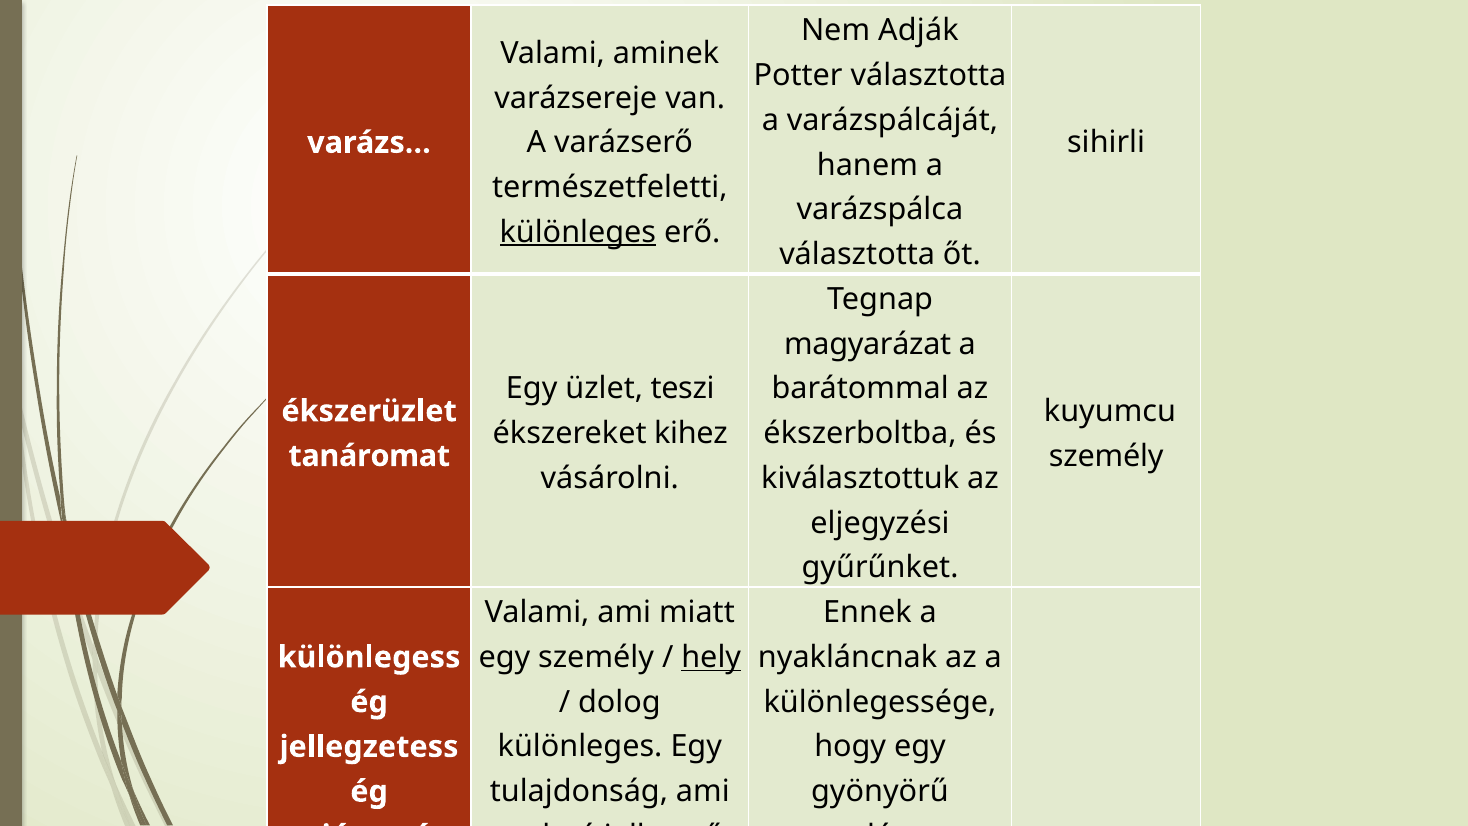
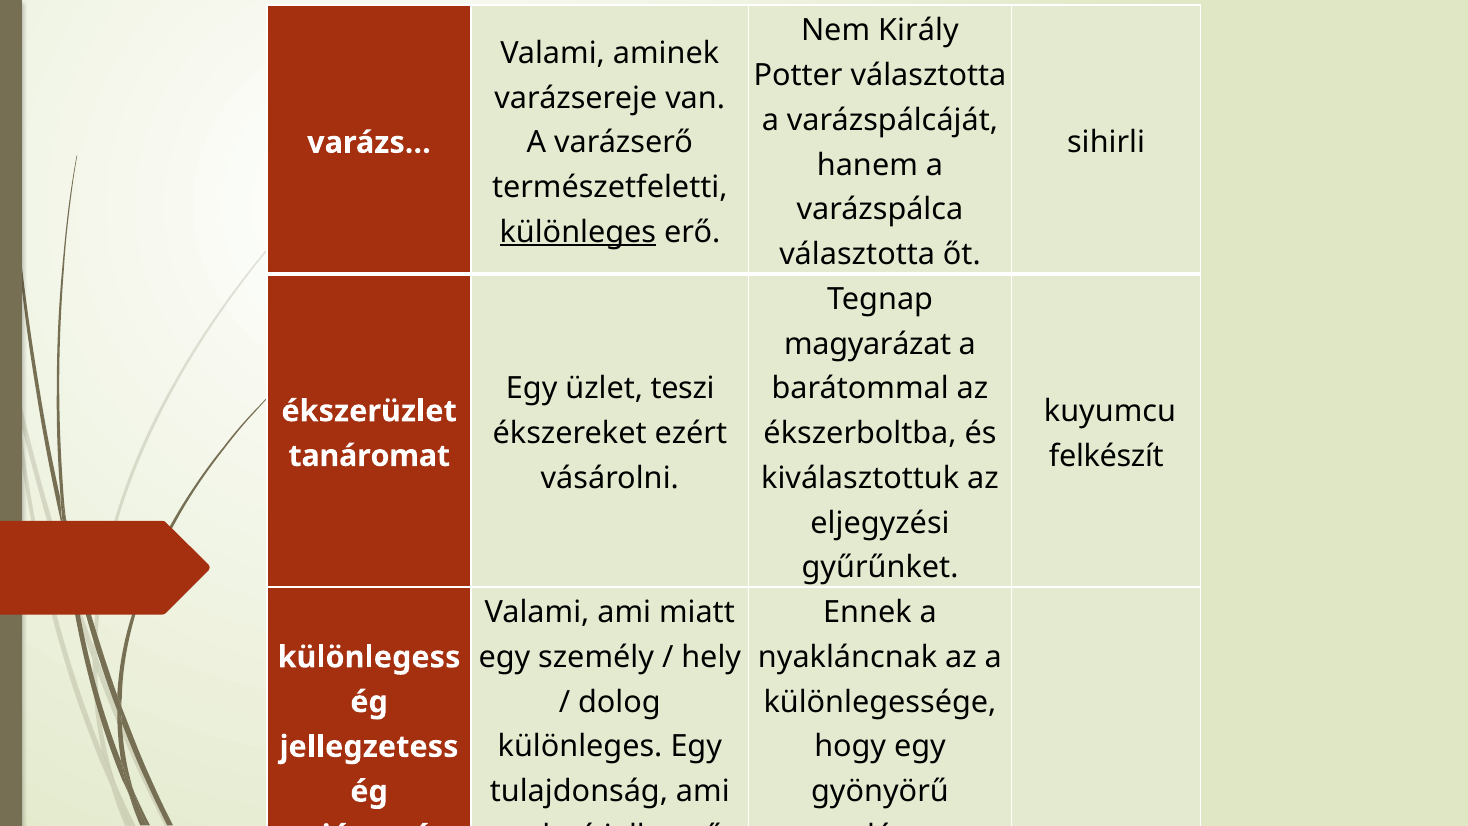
Adják: Adják -> Király (918, 31)
kihez: kihez -> ezért (691, 433)
személy: személy -> felkészít (1106, 456)
hely underline: present -> none (711, 657)
